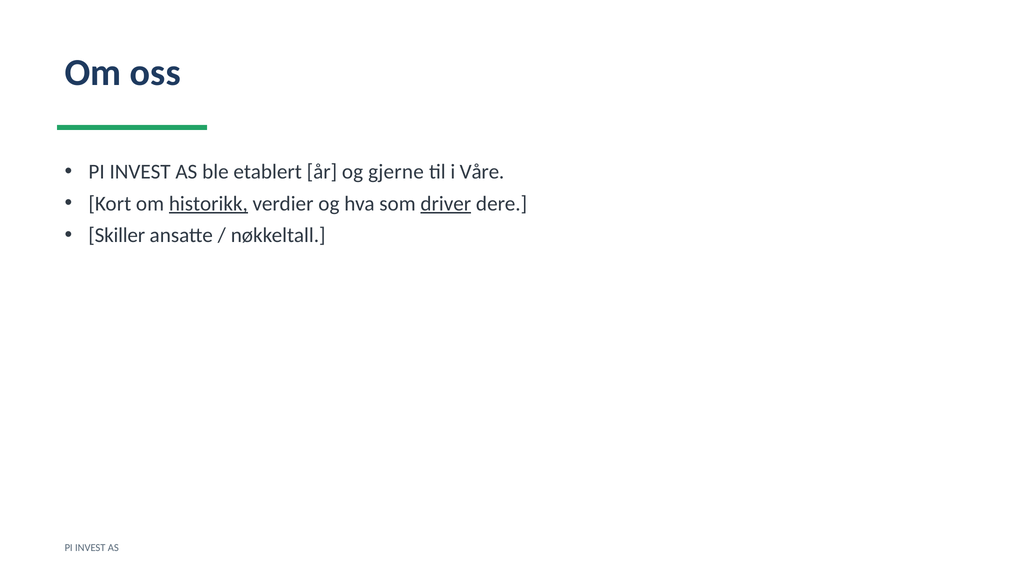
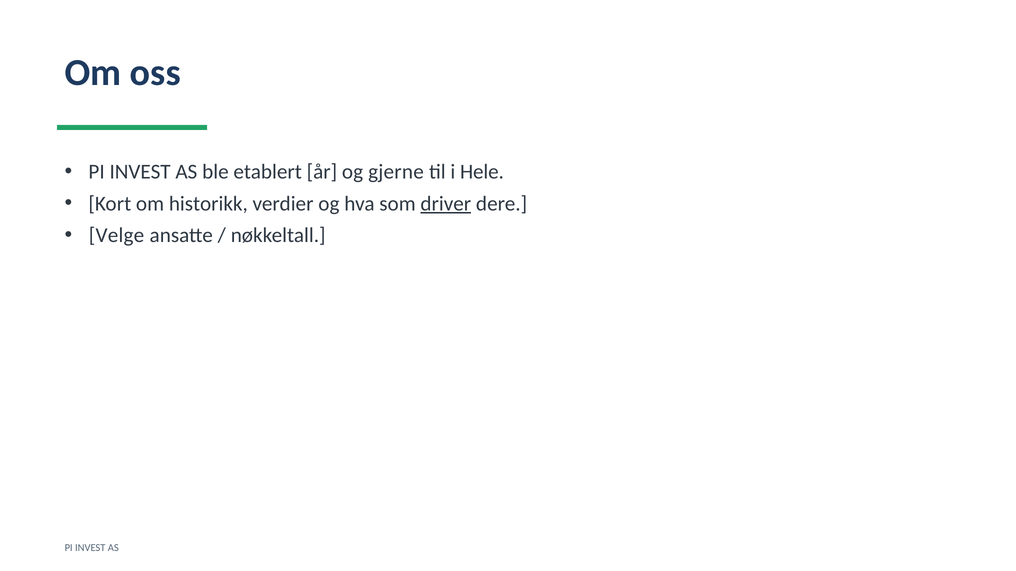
Våre: Våre -> Hele (482, 172)
historikk underline: present -> none (208, 204)
Skiller: Skiller -> Velge (117, 236)
